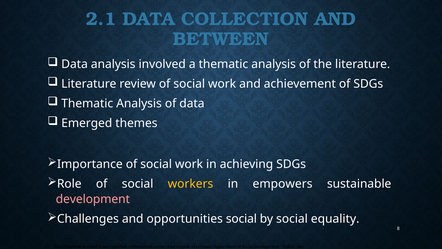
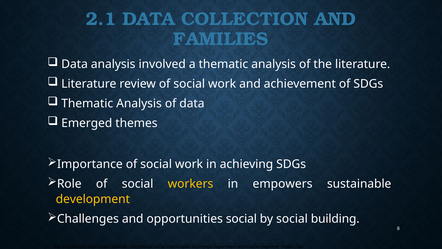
BETWEEN: BETWEEN -> FAMILIES (221, 39)
development colour: pink -> yellow (93, 199)
equality: equality -> building (335, 219)
